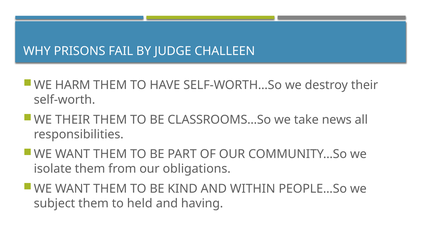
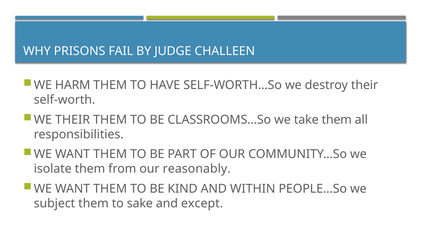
take news: news -> them (337, 120)
obligations: obligations -> reasonably (197, 169)
held: held -> sake (140, 203)
having: having -> except (202, 203)
